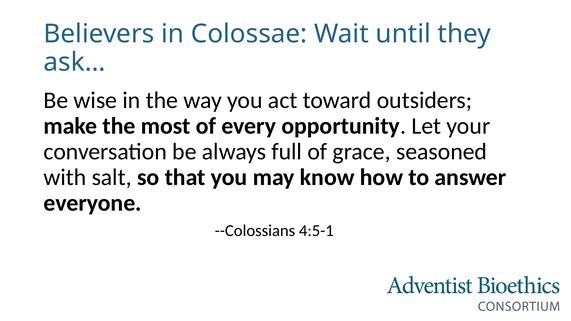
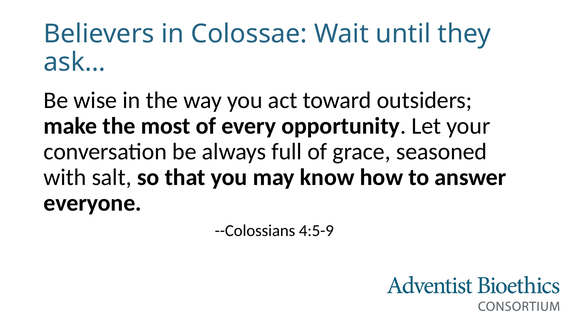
4:5-1: 4:5-1 -> 4:5-9 (316, 231)
